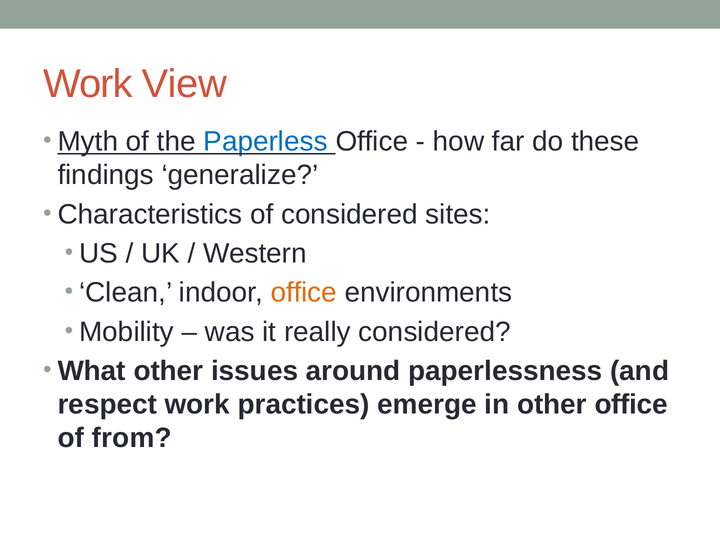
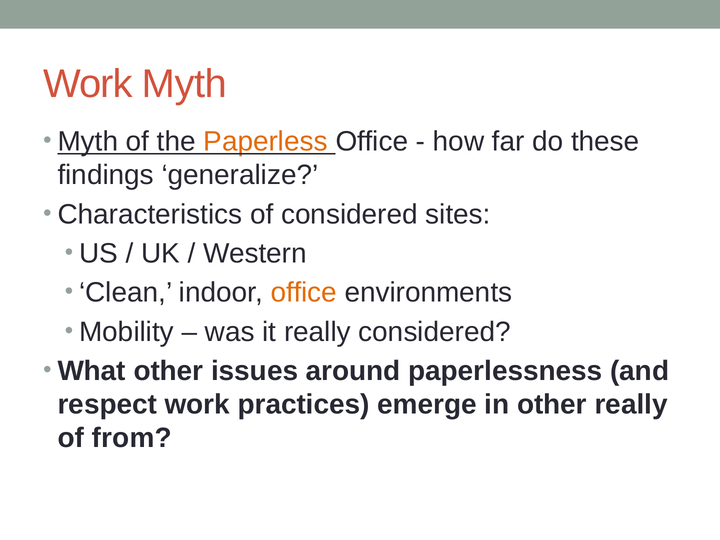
Work View: View -> Myth (184, 84)
Paperless colour: blue -> orange (266, 142)
other office: office -> really (631, 404)
